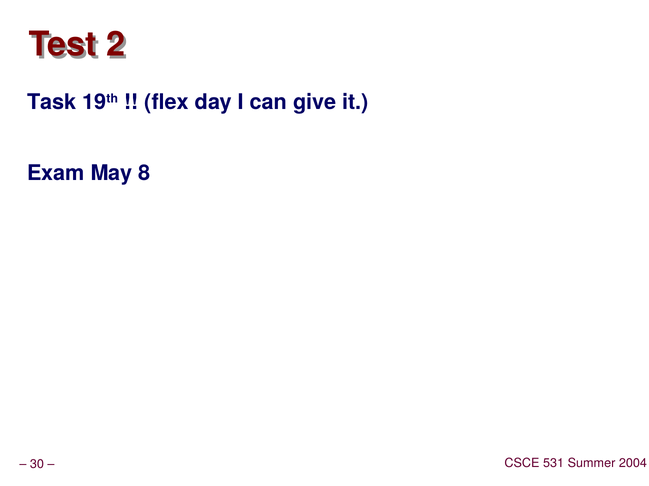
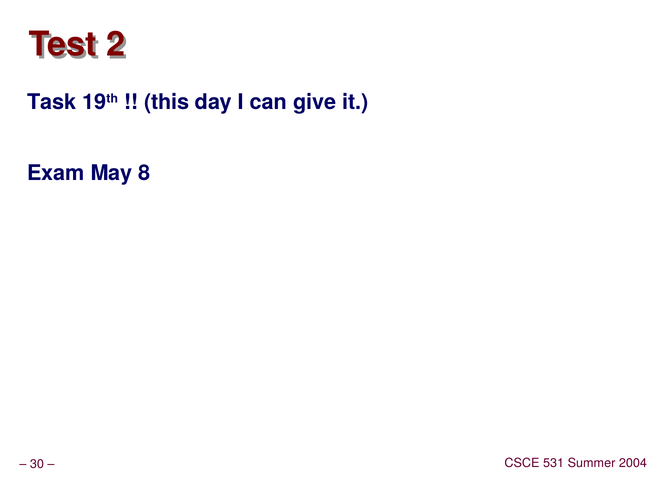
flex: flex -> this (167, 102)
